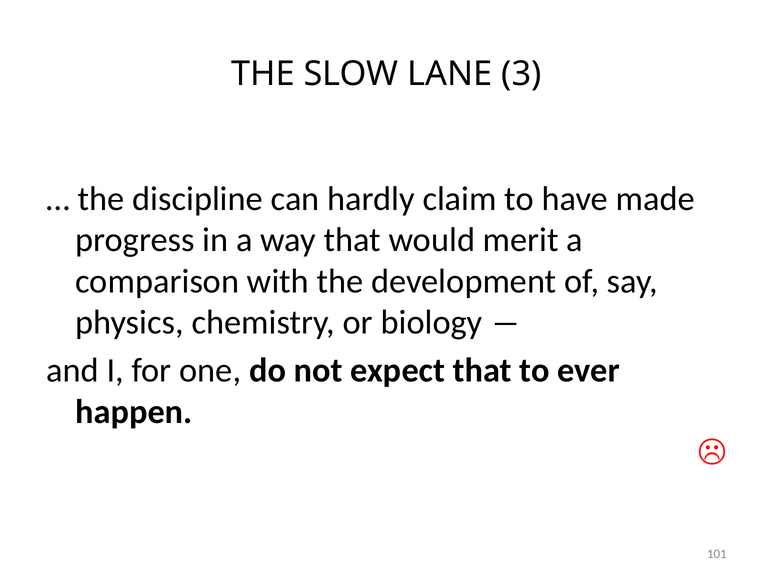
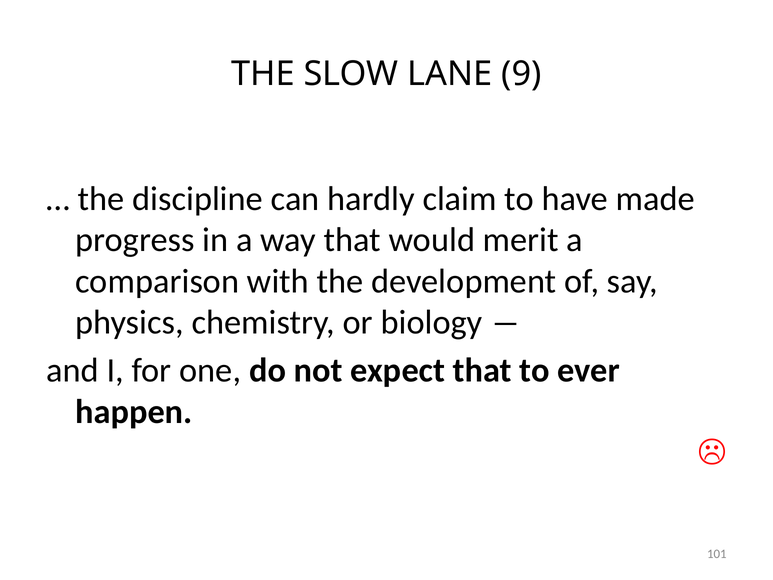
3: 3 -> 9 (522, 74)
